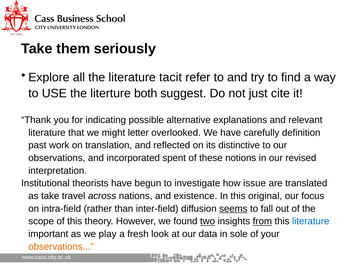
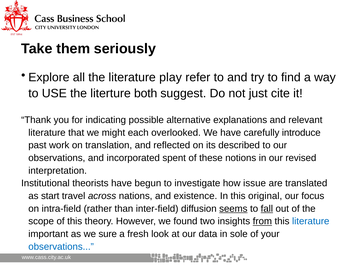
tacit: tacit -> play (171, 77)
letter: letter -> each (138, 133)
definition: definition -> introduce (301, 133)
distinctive: distinctive -> described (239, 145)
as take: take -> start (50, 196)
fall underline: none -> present (267, 209)
two underline: present -> none (208, 221)
play: play -> sure (108, 234)
observations colour: orange -> blue (61, 247)
